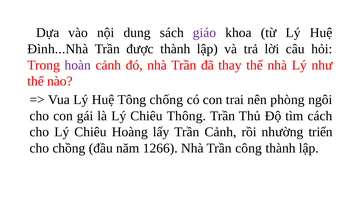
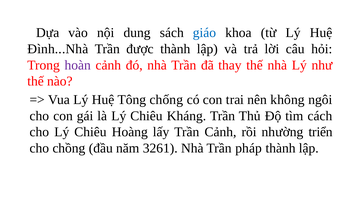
giáo colour: purple -> blue (205, 33)
phòng: phòng -> không (288, 100)
Thông: Thông -> Kháng (187, 116)
1266: 1266 -> 3261 (160, 149)
công: công -> pháp (249, 149)
